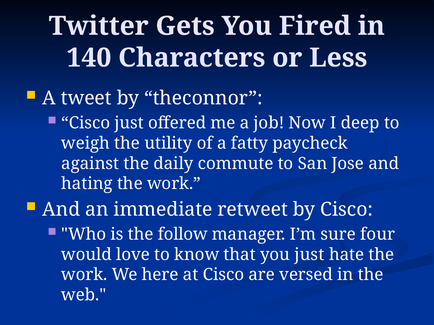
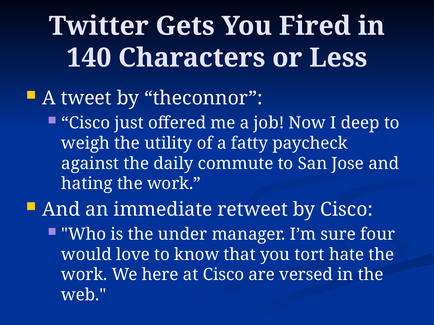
follow: follow -> under (183, 235)
you just: just -> tort (309, 255)
